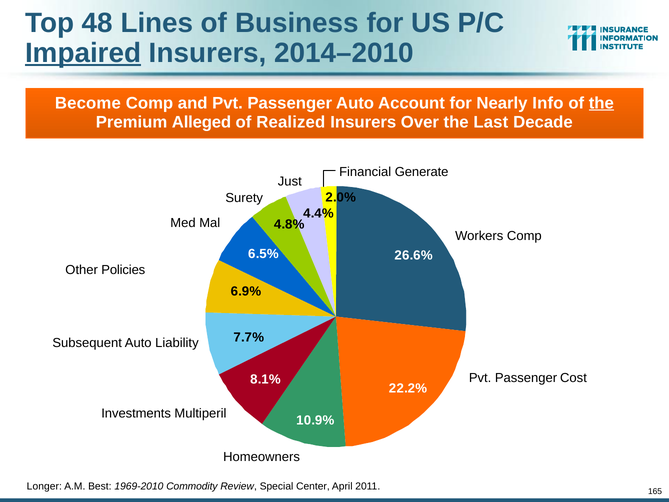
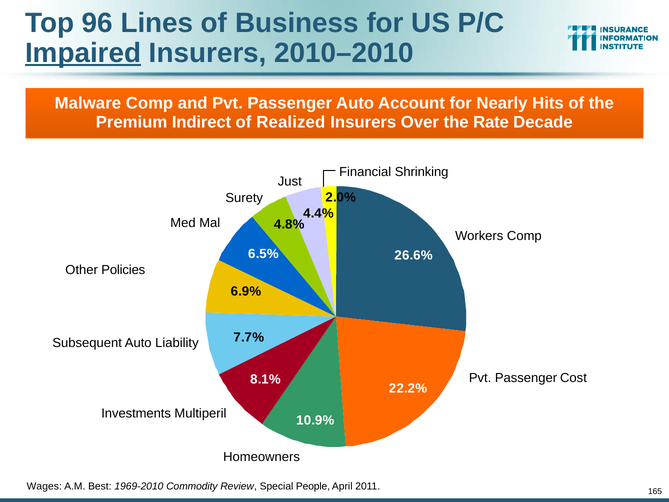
48: 48 -> 96 (97, 23)
2014–2010: 2014–2010 -> 2010–2010 (344, 53)
Become: Become -> Malware (88, 103)
Info: Info -> Hits (548, 103)
the underline: present -> none (601, 103)
Alleged: Alleged -> Indirect (202, 122)
Last: Last -> Rate (491, 122)
Generate: Generate -> Shrinking (422, 172)
Longer: Longer -> Wages (44, 486)
Center: Center -> People (313, 486)
